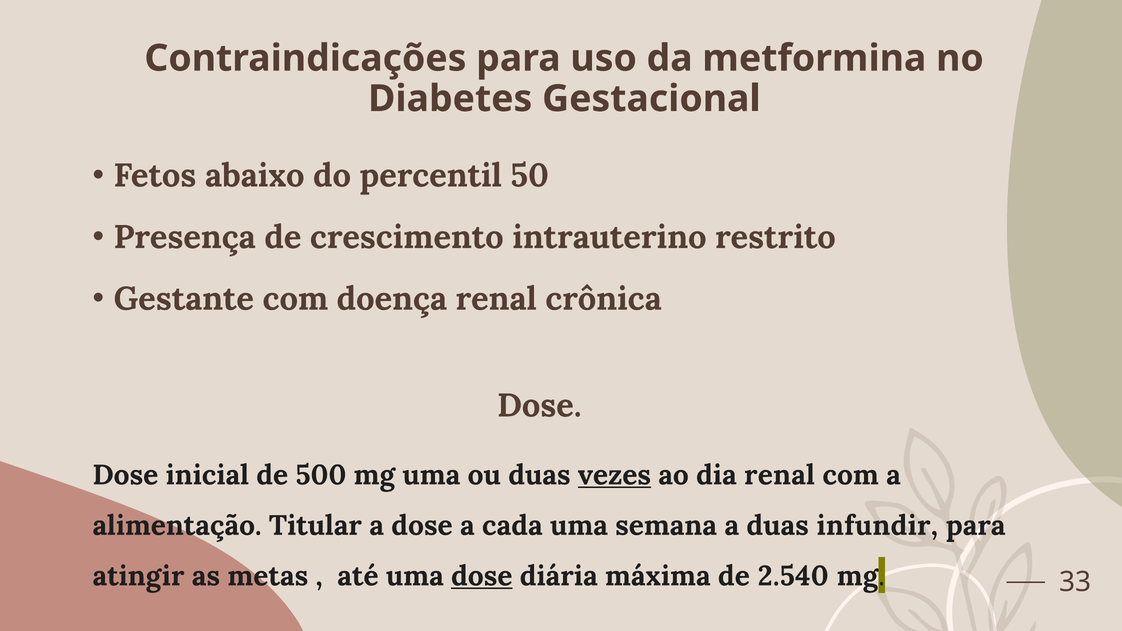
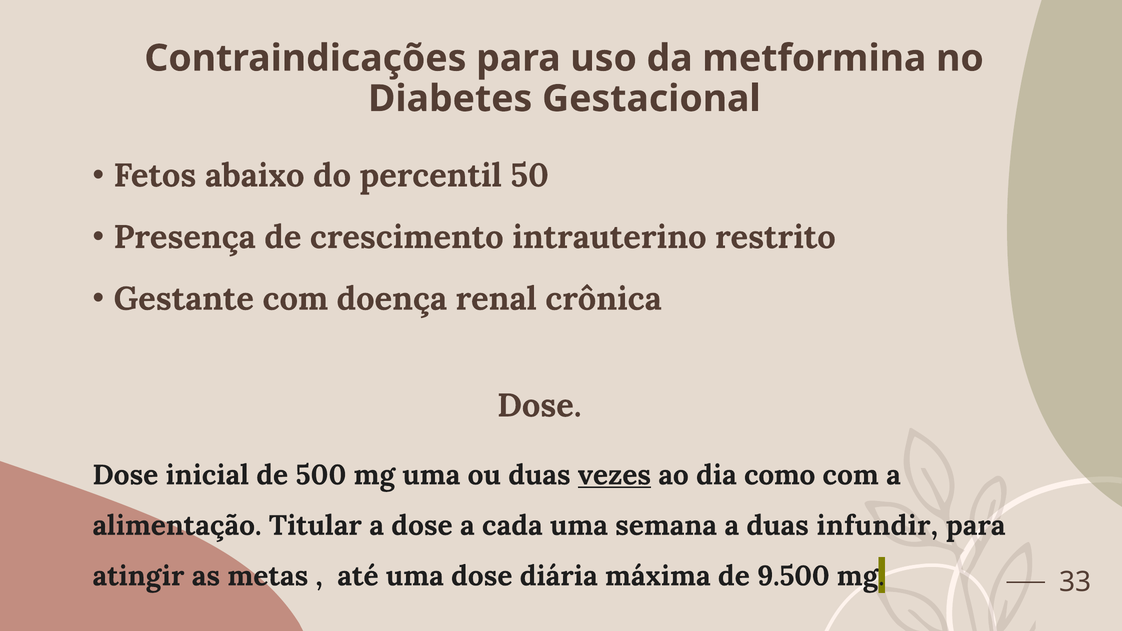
dia renal: renal -> como (780, 475)
dose underline: present -> none (482, 576)
2.540: 2.540 -> 9.500 (793, 576)
